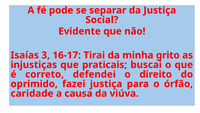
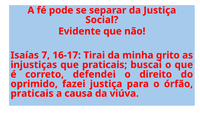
3: 3 -> 7 (46, 55)
caridade: caridade -> praticais (32, 93)
